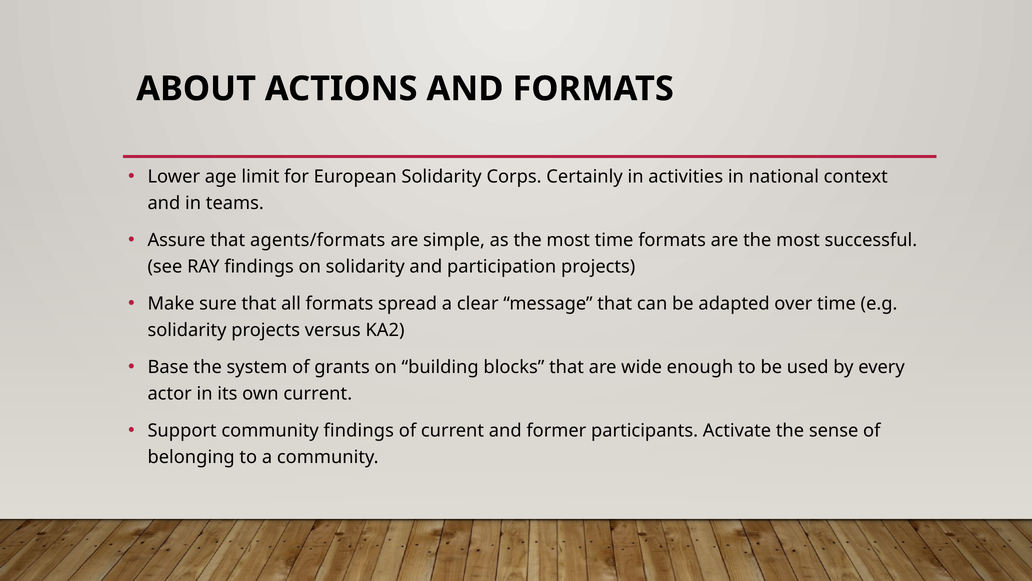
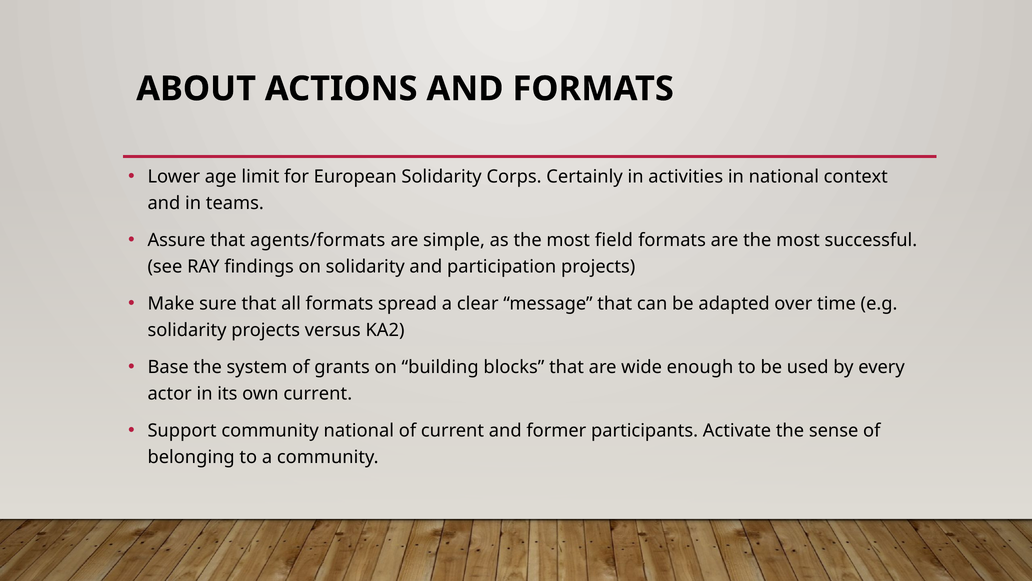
most time: time -> field (614, 240)
community findings: findings -> national (359, 430)
